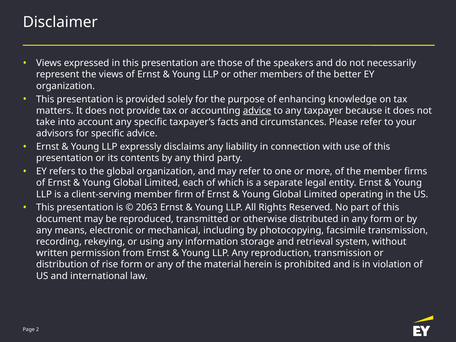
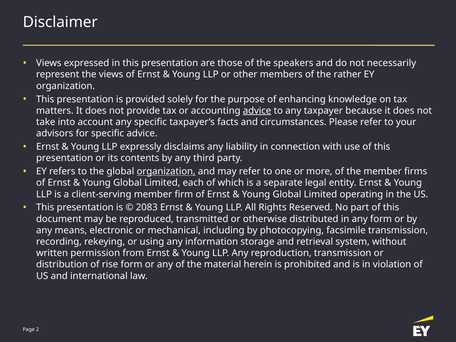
better: better -> rather (347, 75)
organization underline: none -> present (166, 171)
2063: 2063 -> 2083 (147, 208)
